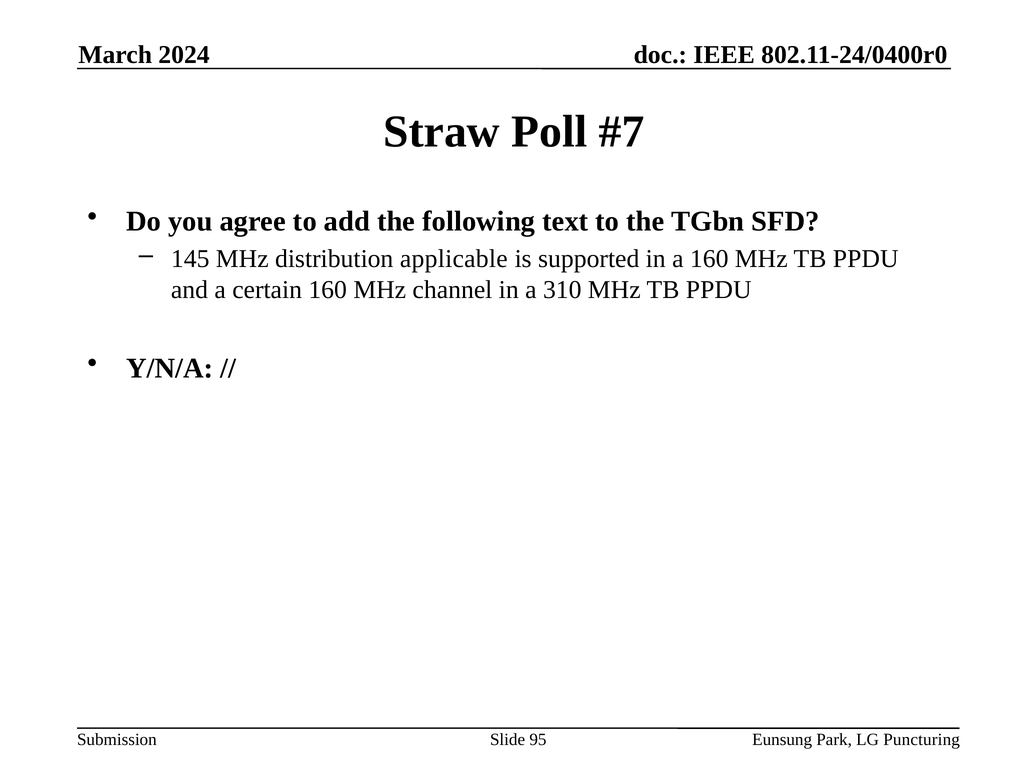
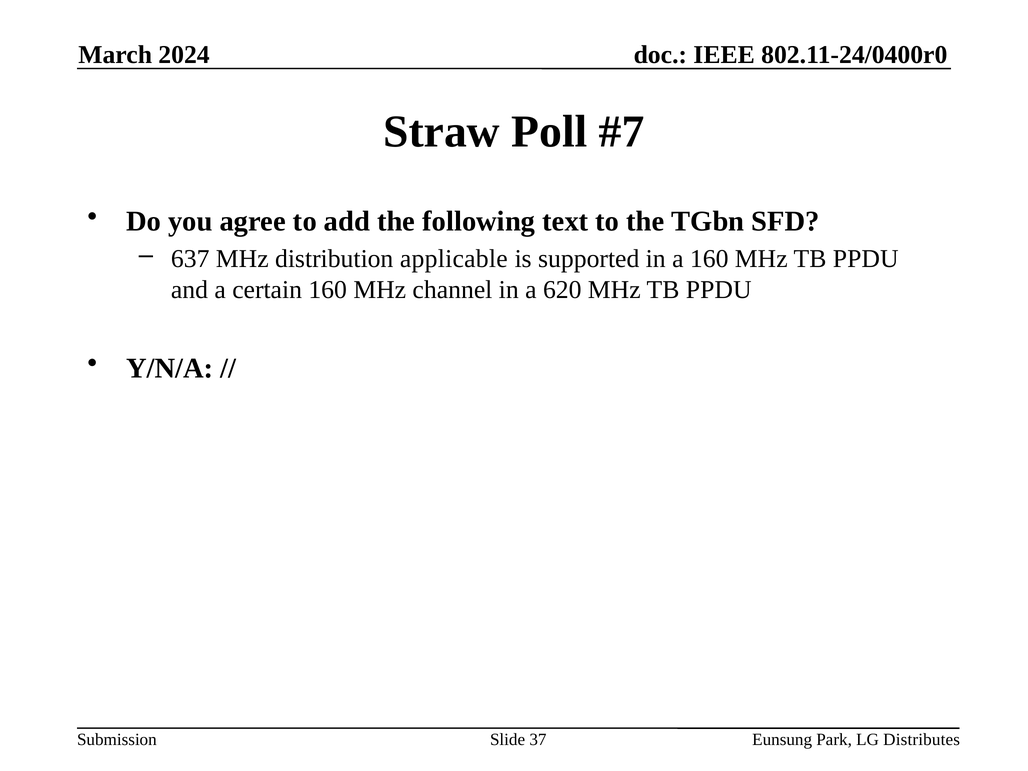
145: 145 -> 637 (190, 259)
310: 310 -> 620 (562, 290)
95: 95 -> 37 (538, 739)
Puncturing: Puncturing -> Distributes (922, 739)
